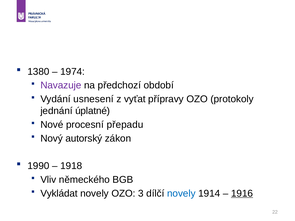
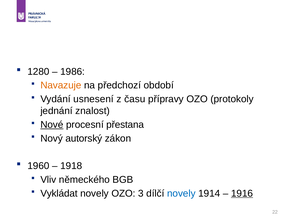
1380: 1380 -> 1280 (38, 72)
1974: 1974 -> 1986 (73, 72)
Navazuje colour: purple -> orange (61, 85)
vyťat: vyťat -> času (135, 99)
úplatné: úplatné -> znalost (93, 111)
Nové underline: none -> present (52, 125)
přepadu: přepadu -> přestana (125, 125)
1990: 1990 -> 1960 (38, 166)
